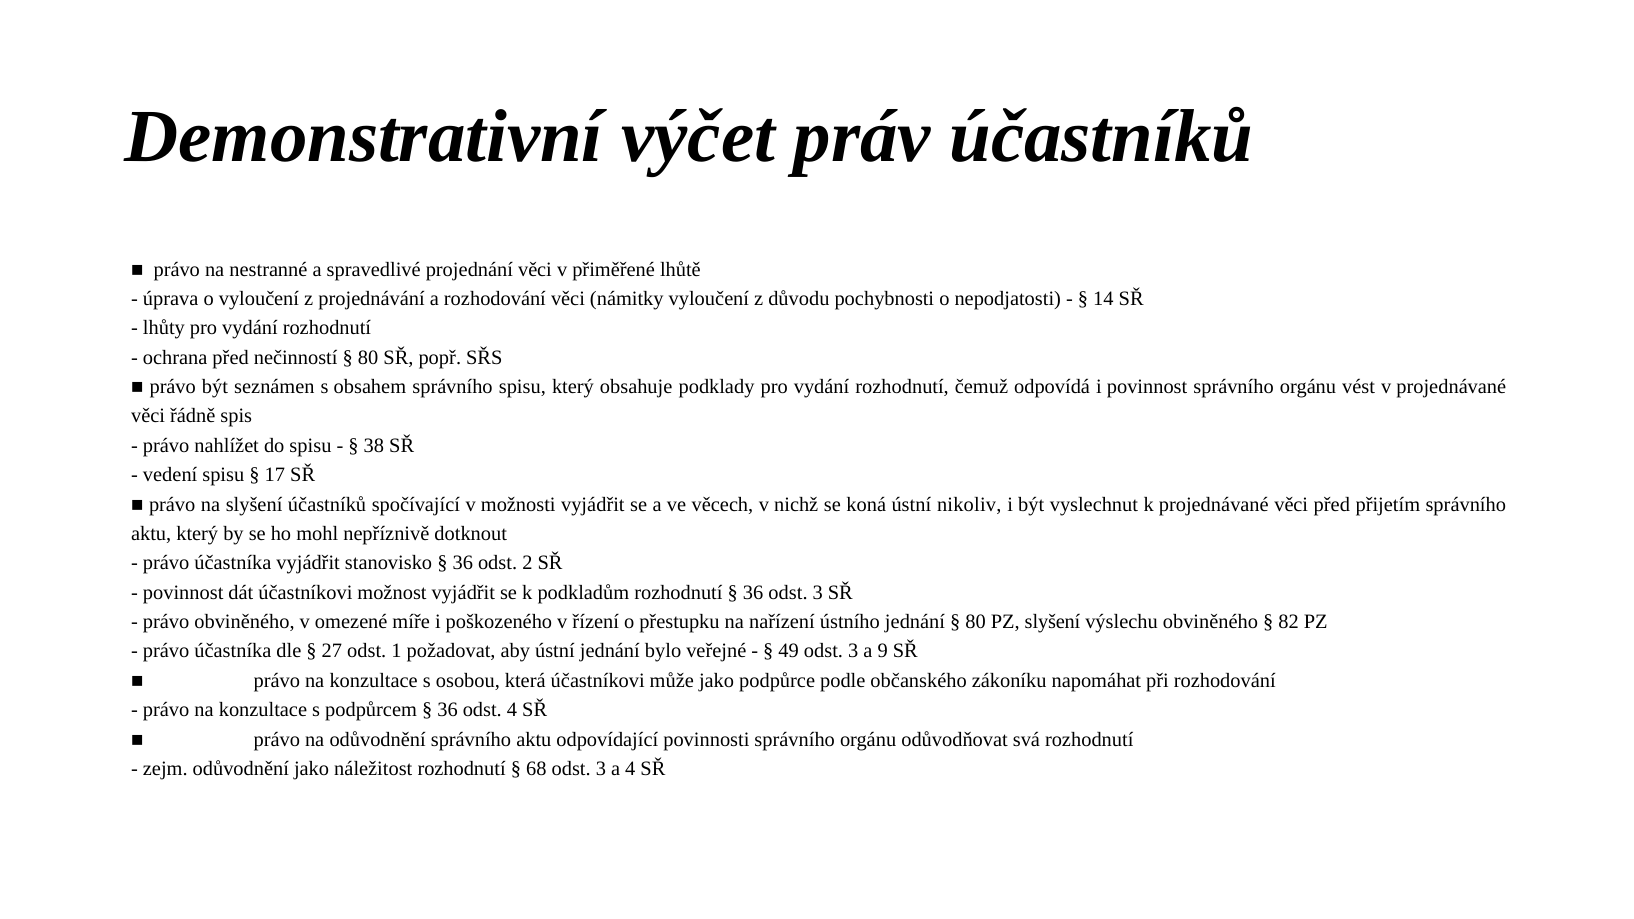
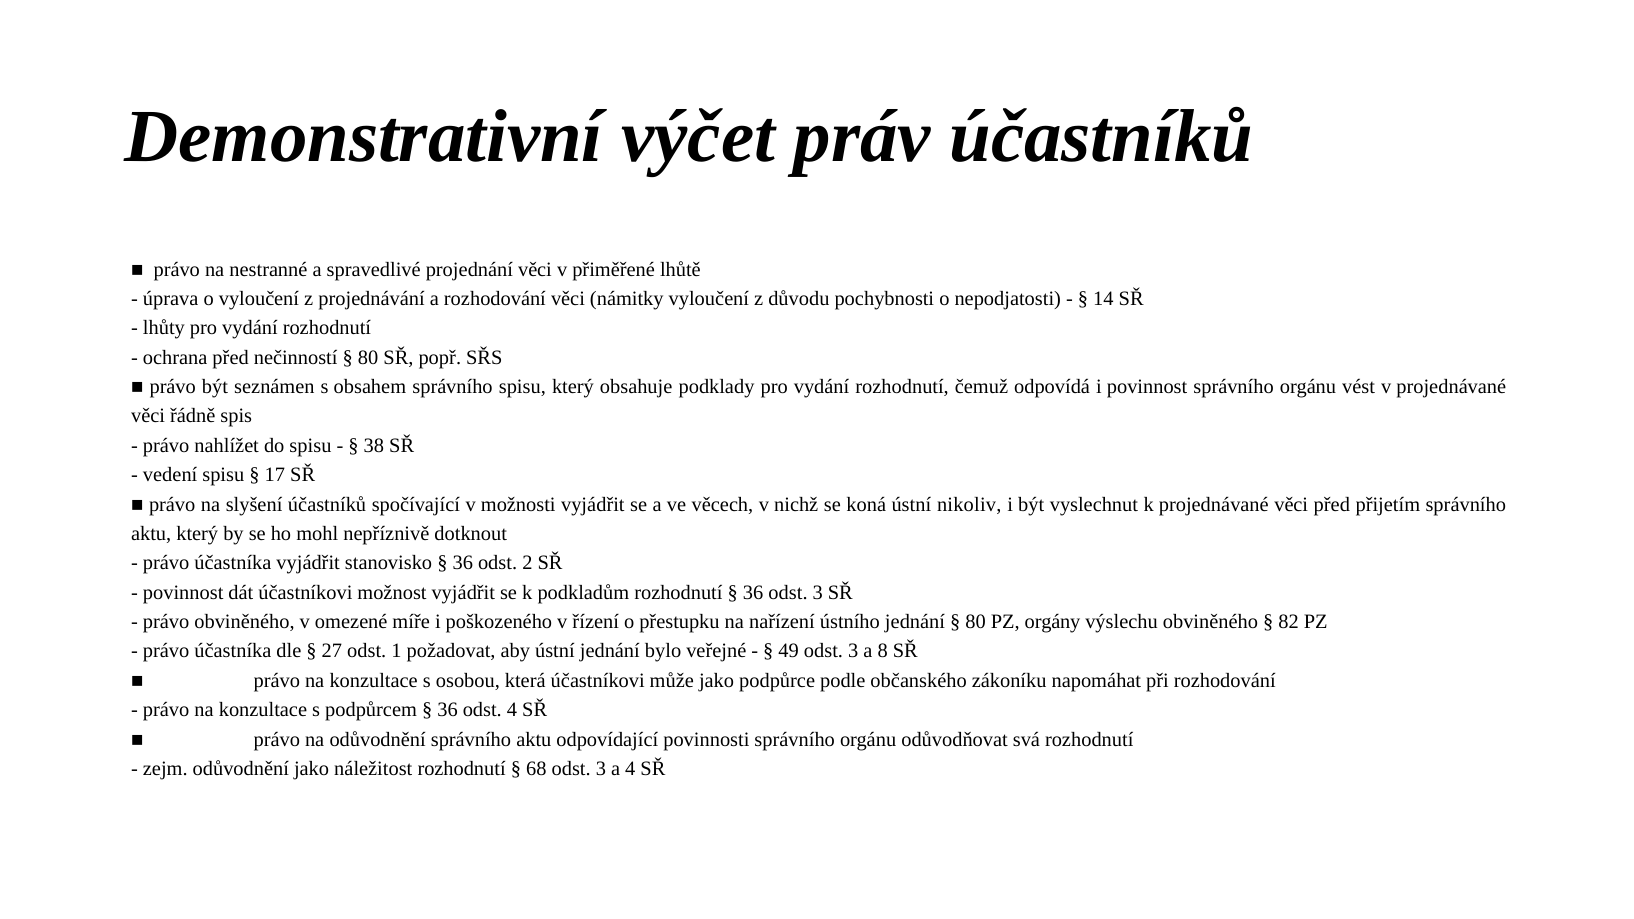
PZ slyšení: slyšení -> orgány (1053, 622)
9: 9 -> 8 (883, 651)
